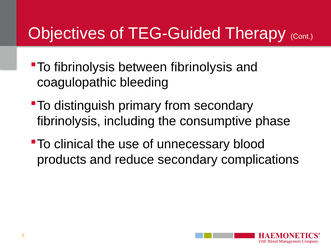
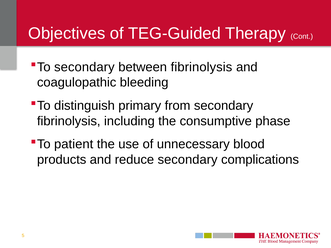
fibrinolysis: fibrinolysis -> secondary (84, 67)
clinical: clinical -> patient (74, 144)
